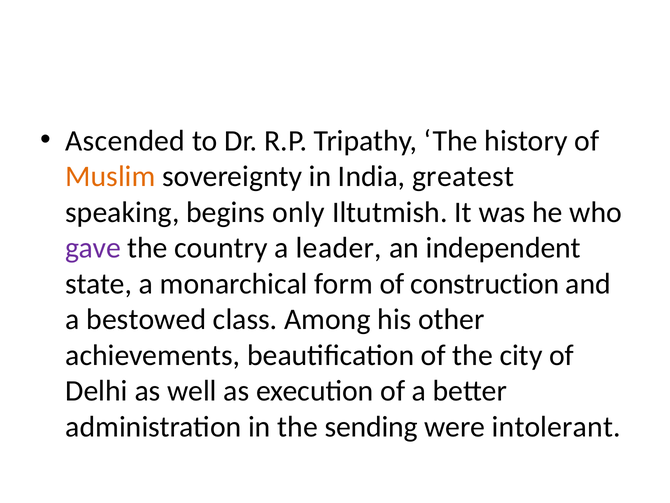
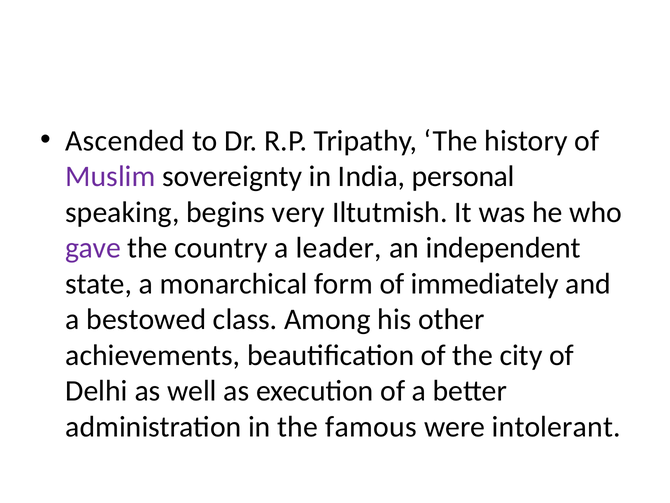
Muslim colour: orange -> purple (110, 176)
greatest: greatest -> personal (463, 176)
only: only -> very (298, 212)
construction: construction -> immediately (485, 284)
sending: sending -> famous (371, 426)
